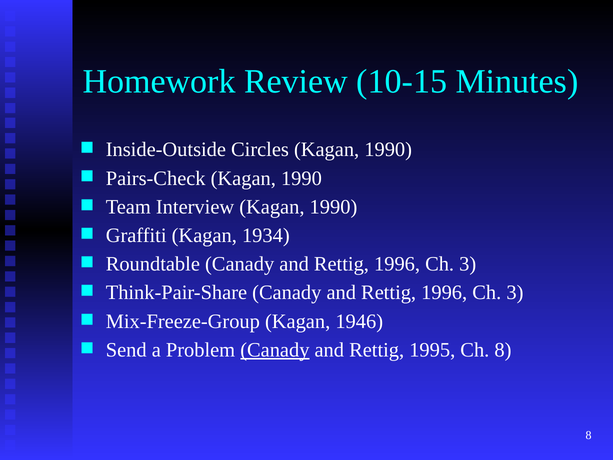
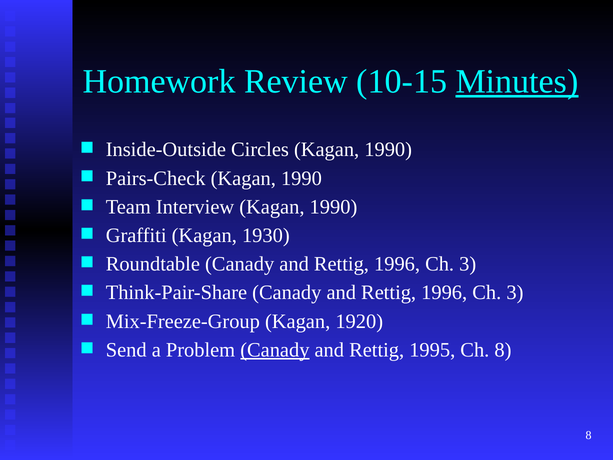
Minutes underline: none -> present (517, 82)
1934: 1934 -> 1930 (266, 235)
1946: 1946 -> 1920 (359, 321)
